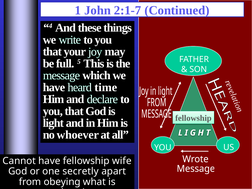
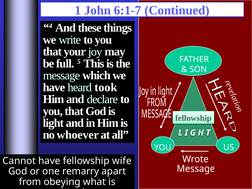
2:1-7: 2:1-7 -> 6:1-7 (128, 10)
time: time -> took (106, 87)
secretly: secretly -> remarry (81, 171)
